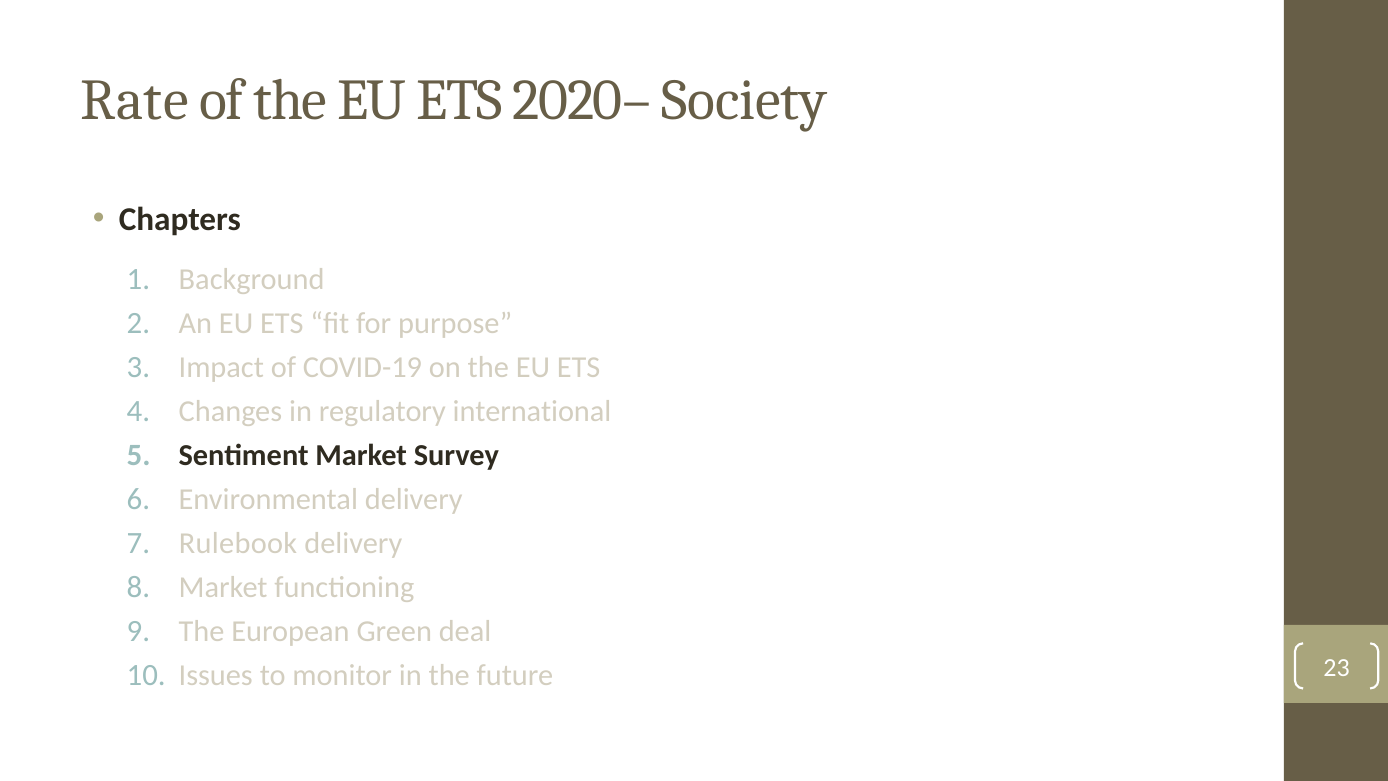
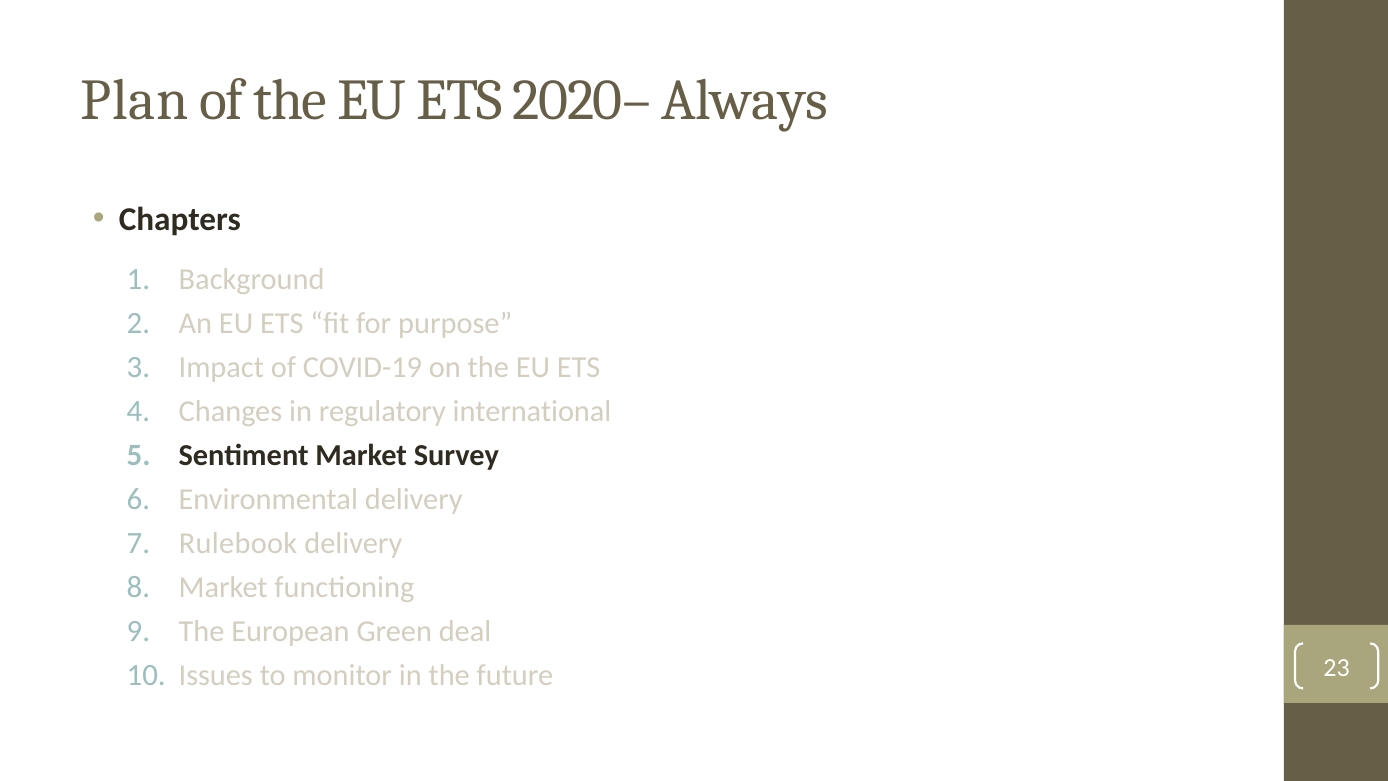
Rate: Rate -> Plan (135, 100)
Society: Society -> Always (745, 100)
